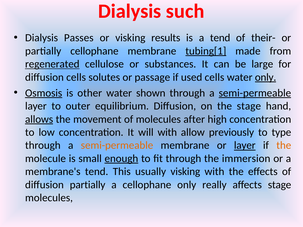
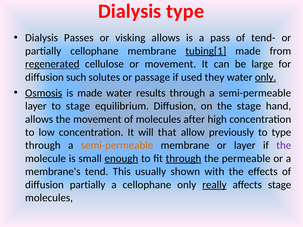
Dialysis such: such -> type (185, 11)
visking results: results -> allows (166, 38)
a tend: tend -> pass (220, 38)
their-: their- -> tend- (263, 38)
or substances: substances -> movement (170, 64)
diffusion cells: cells -> such (76, 77)
used cells: cells -> they (215, 77)
is other: other -> made (90, 93)
shown: shown -> results (151, 93)
semi-permeable underline: present -> none (255, 93)
to outer: outer -> stage (78, 106)
allows underline: present -> none (39, 119)
will with: with -> that (167, 132)
layer underline: present -> none (245, 146)
the colour: orange -> purple (284, 146)
through underline: none -> present (183, 159)
immersion: immersion -> permeable (246, 159)
usually visking: visking -> shown (185, 172)
really underline: none -> present (214, 185)
